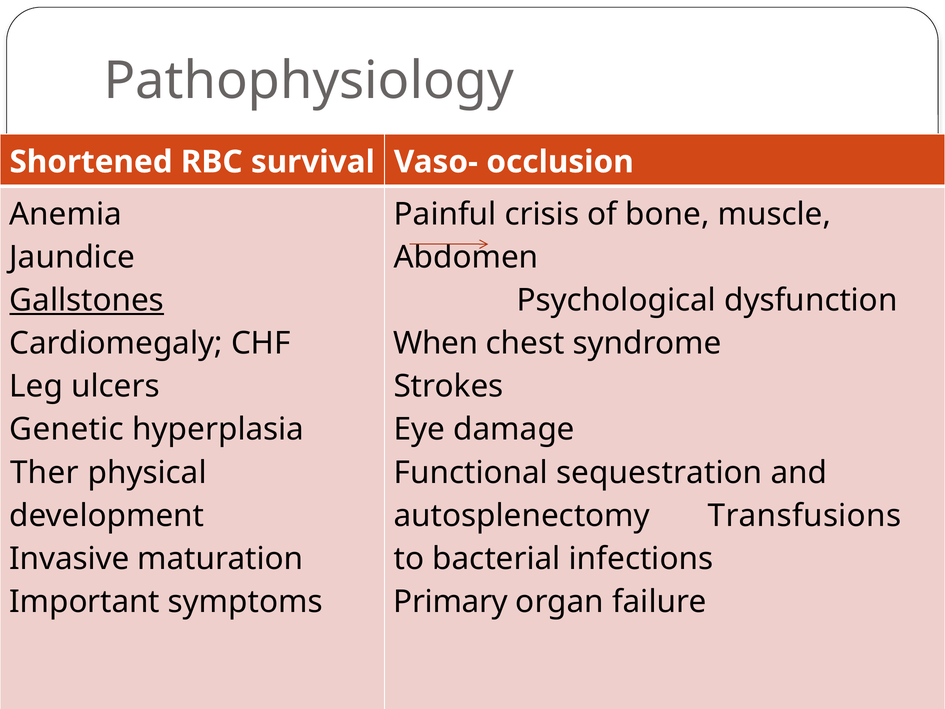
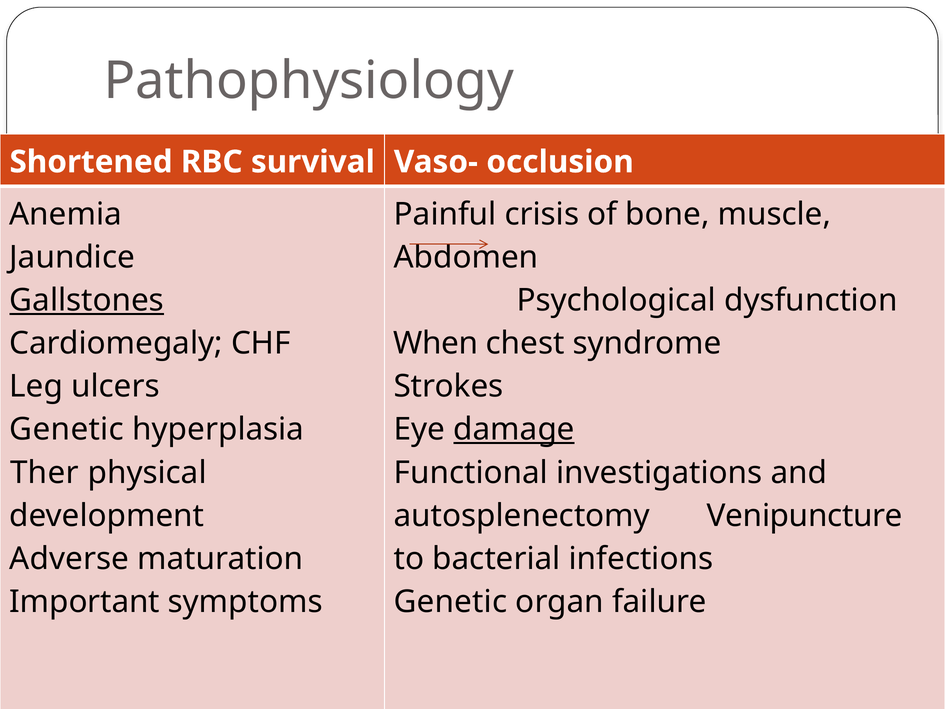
damage underline: none -> present (514, 429)
sequestration: sequestration -> investigations (659, 472)
Transfusions: Transfusions -> Venipuncture (805, 515)
Invasive: Invasive -> Adverse (69, 558)
Primary: Primary -> Genetic (450, 601)
